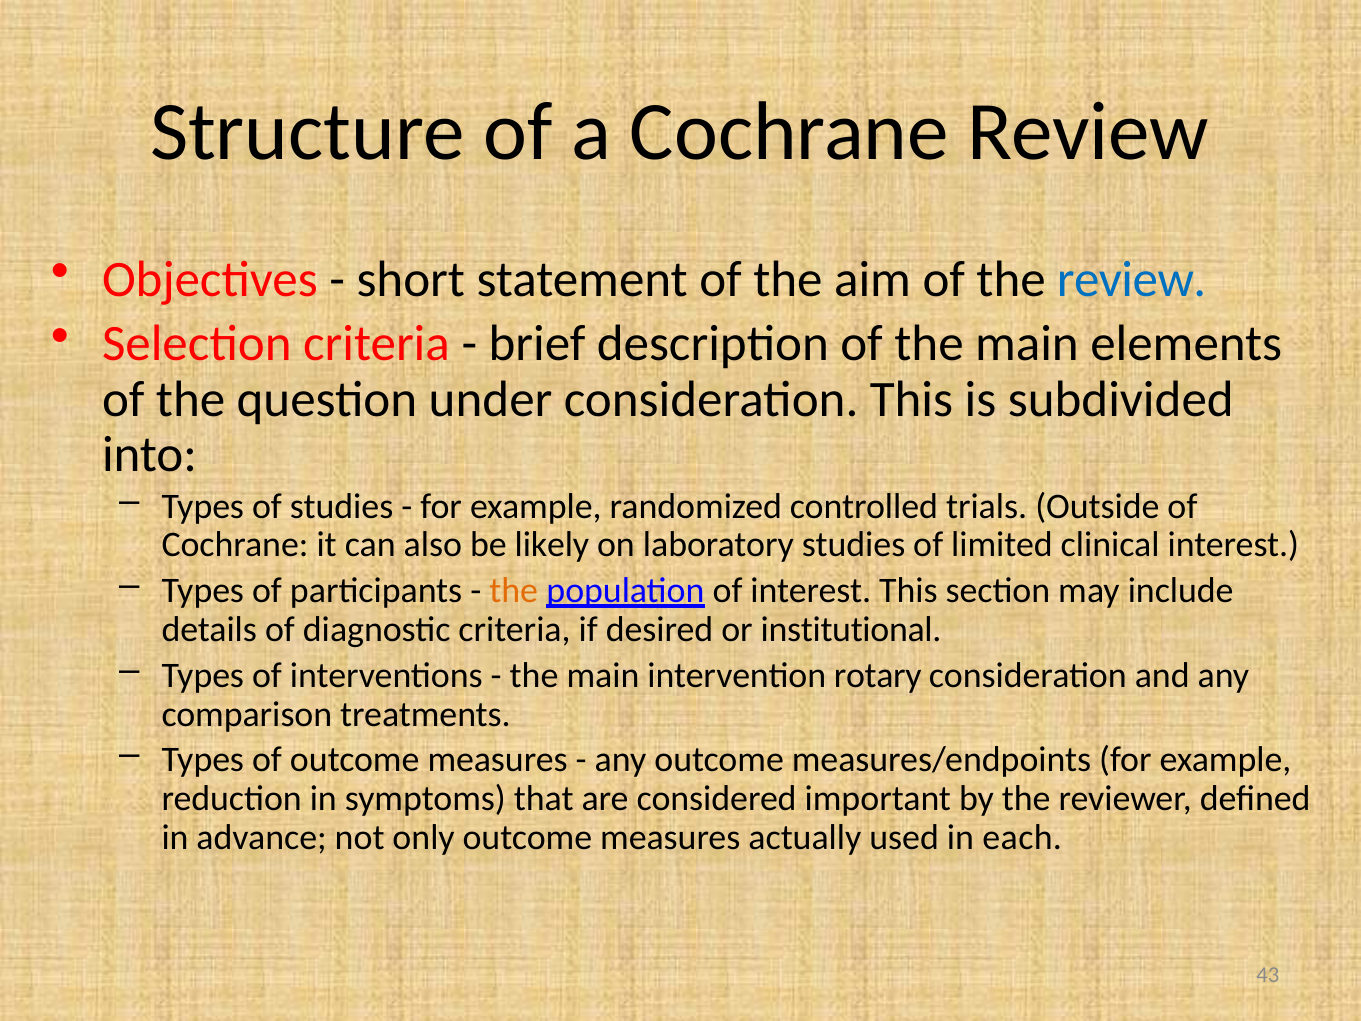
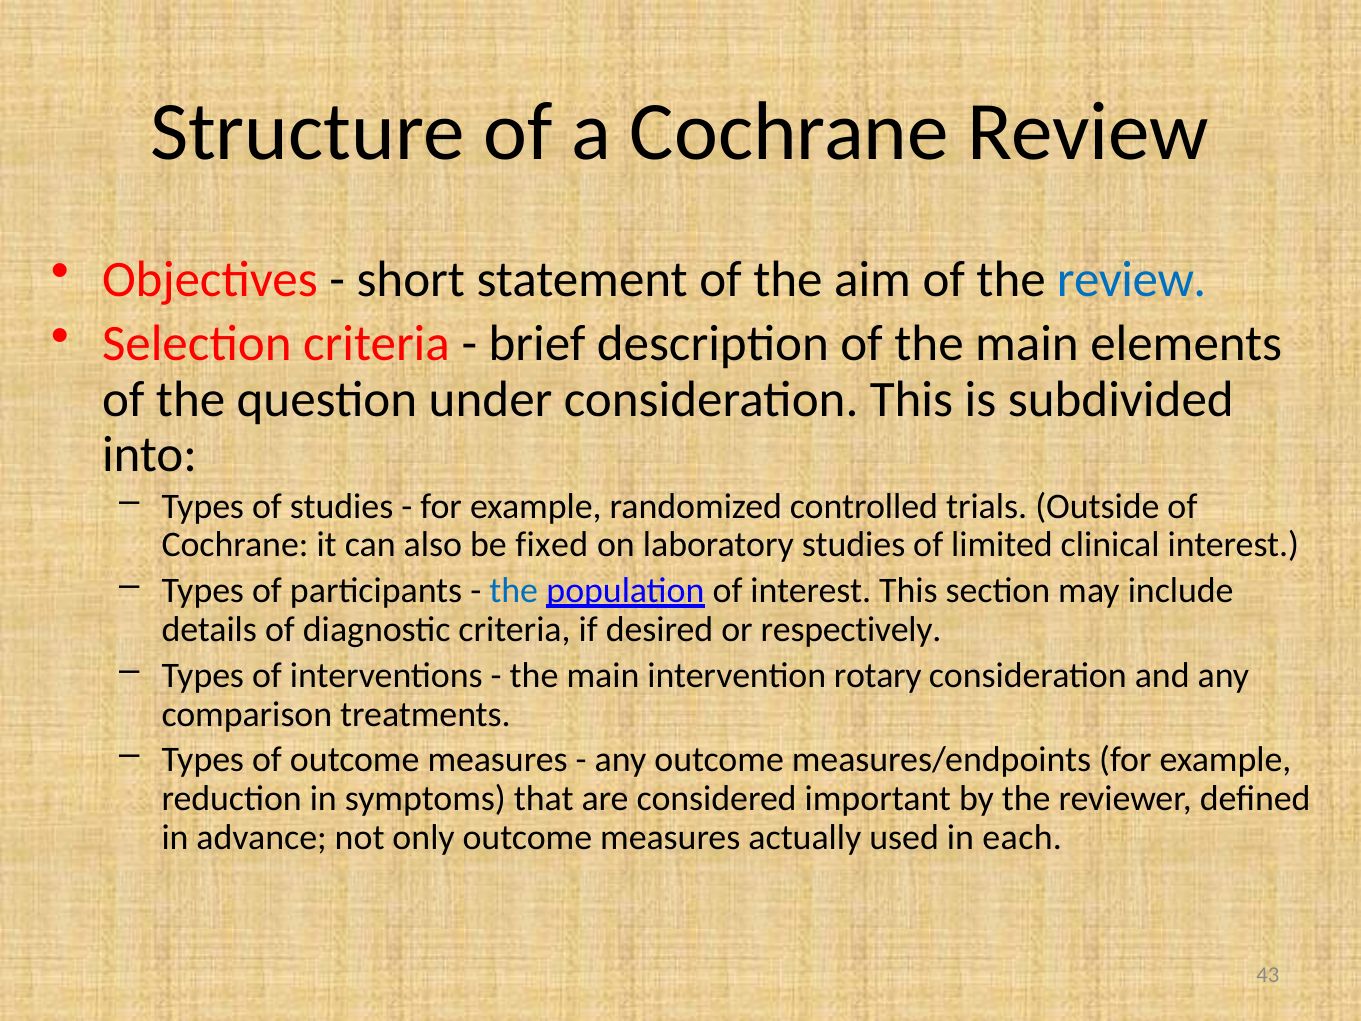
likely: likely -> fixed (552, 545)
the colour: orange -> blue (514, 590)
institutional: institutional -> respectively (851, 630)
